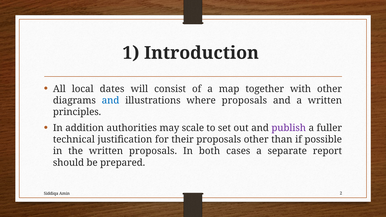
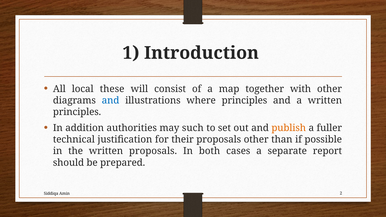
dates: dates -> these (112, 89)
where proposals: proposals -> principles (244, 100)
scale: scale -> such (193, 128)
publish colour: purple -> orange (289, 128)
